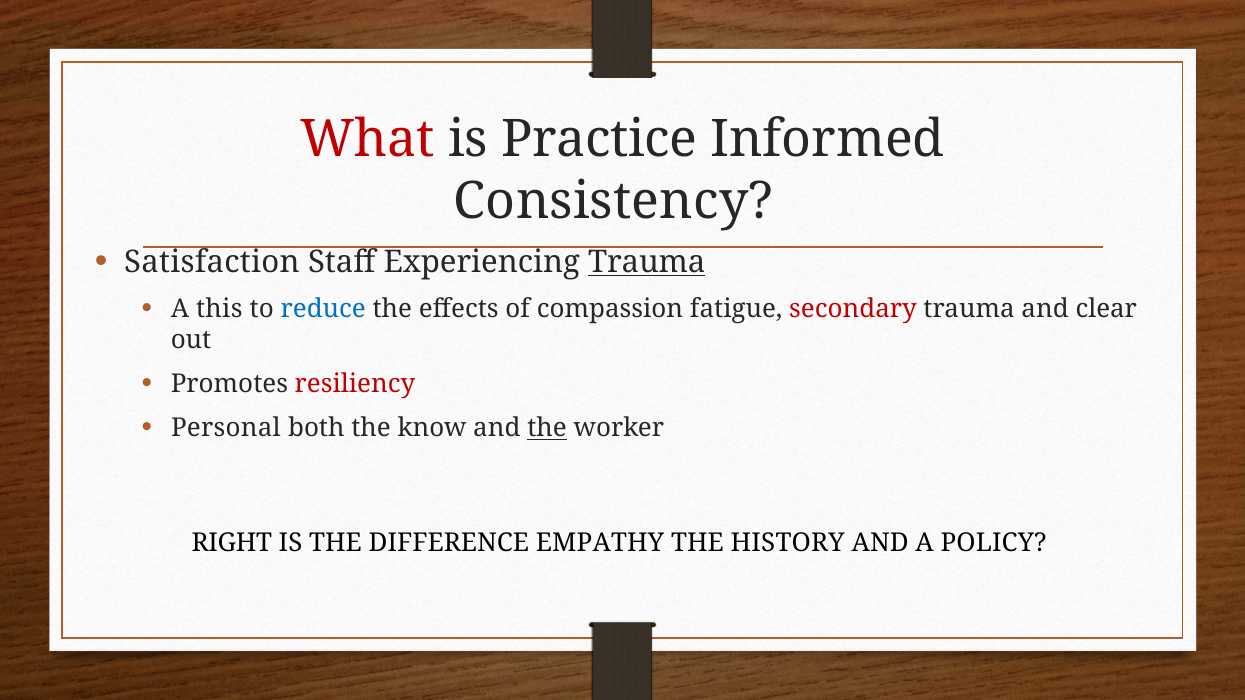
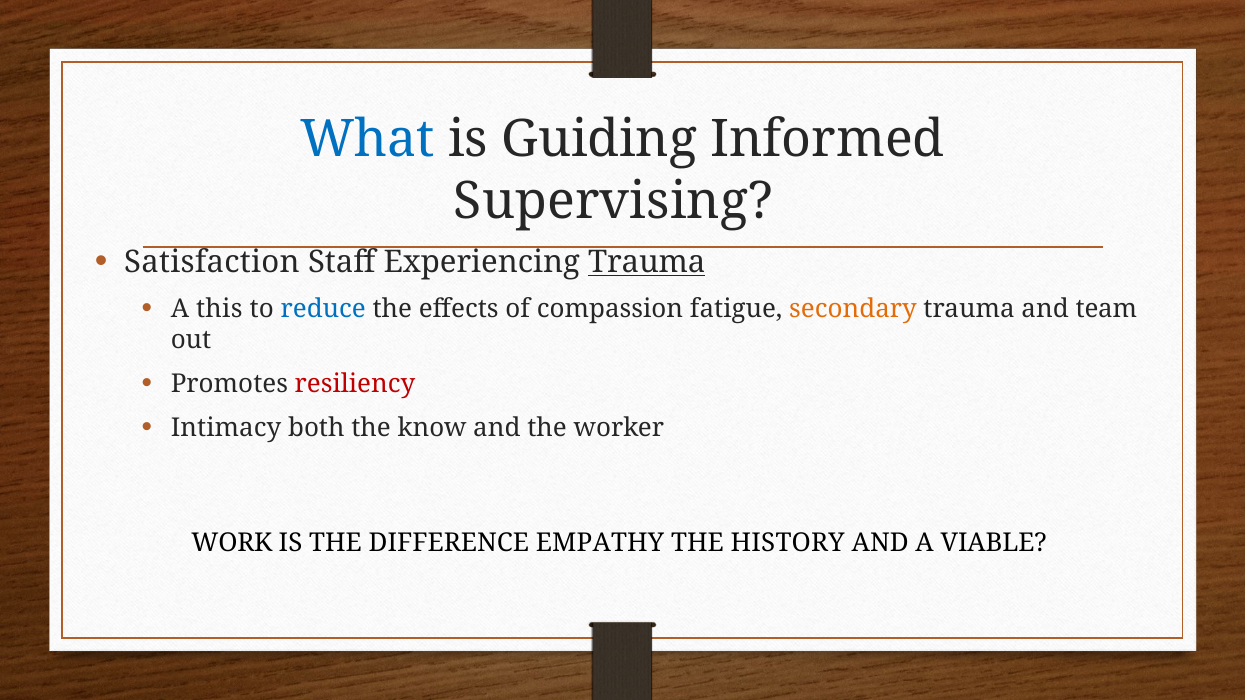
What colour: red -> blue (367, 140)
Practice: Practice -> Guiding (599, 140)
Consistency: Consistency -> Supervising (614, 202)
secondary colour: red -> orange (853, 309)
clear: clear -> team (1106, 309)
Personal: Personal -> Intimacy (226, 429)
the underline: present -> none (547, 429)
RIGHT: RIGHT -> WORK (232, 543)
POLICY: POLICY -> VIABLE (994, 543)
